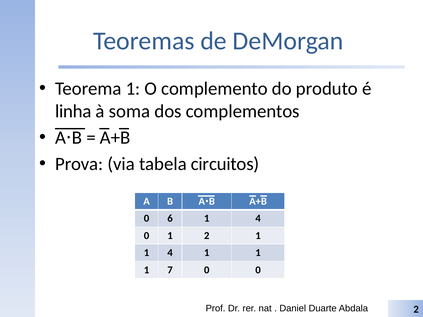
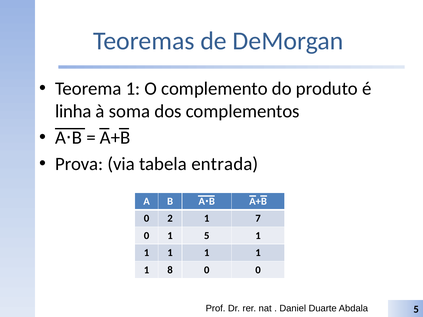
circuitos: circuitos -> entrada (225, 164)
6: 6 -> 2 (170, 219)
4: 4 -> 7 (258, 219)
1 2: 2 -> 5 (207, 236)
4: 4 -> 1 (170, 253)
7: 7 -> 8 (170, 270)
Abdala 2: 2 -> 5 (416, 310)
